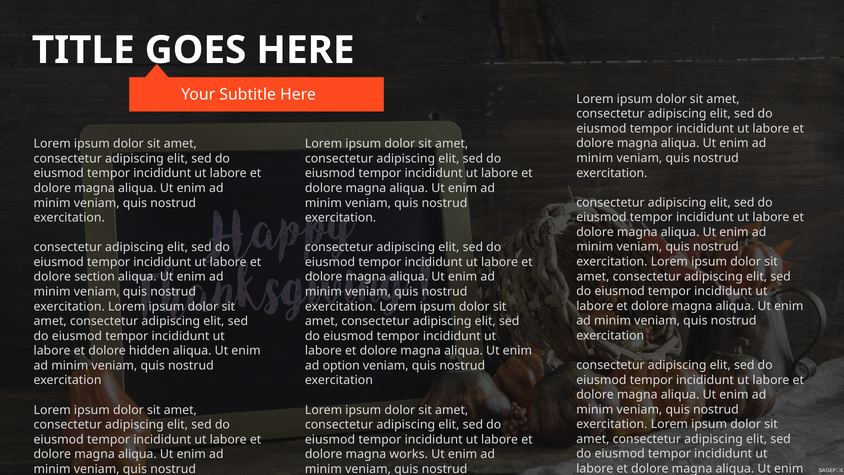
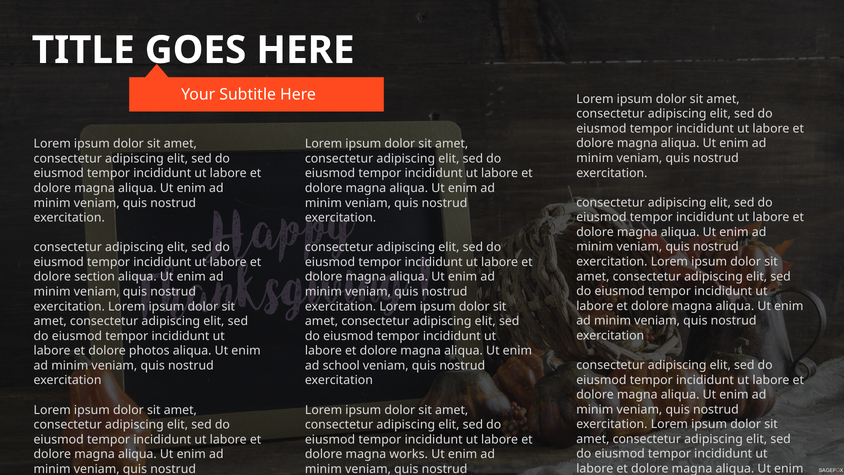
hidden: hidden -> photos (149, 351)
option: option -> school (341, 365)
